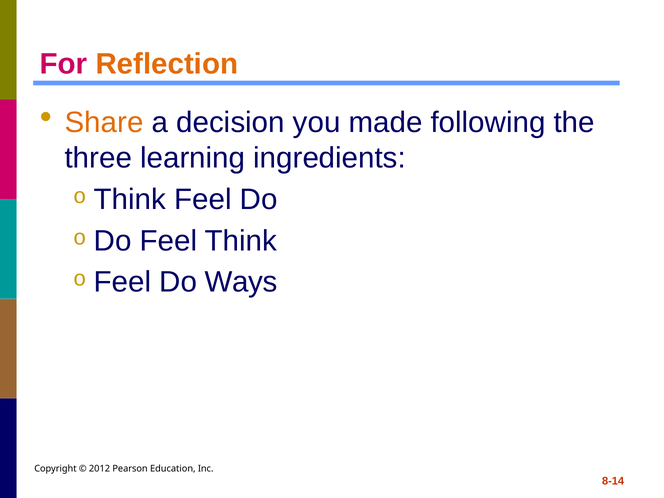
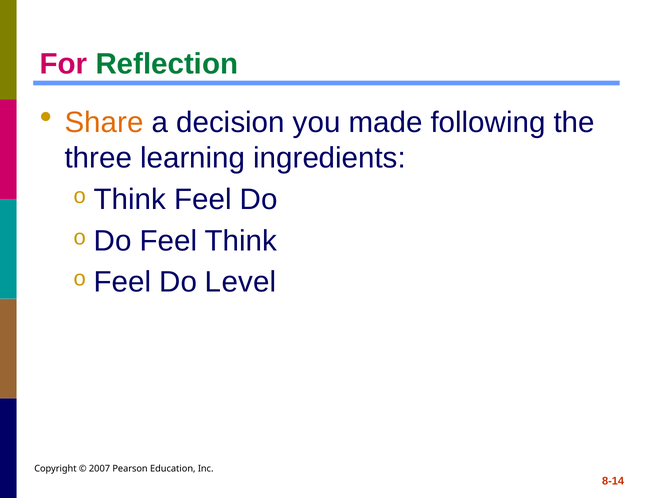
Reflection colour: orange -> green (167, 64)
Ways: Ways -> Level (241, 282)
2012: 2012 -> 2007 (100, 469)
